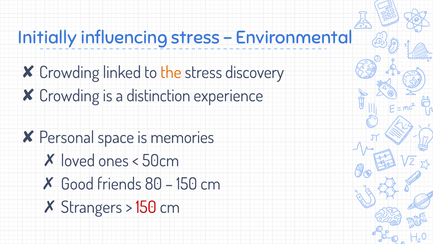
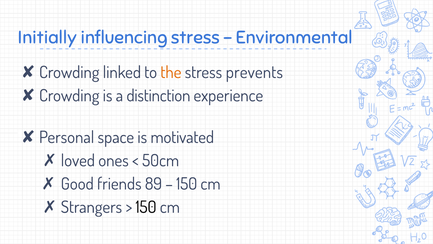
discovery: discovery -> prevents (254, 72)
memories: memories -> motivated (182, 137)
80: 80 -> 89 (153, 184)
150 colour: red -> black (146, 207)
